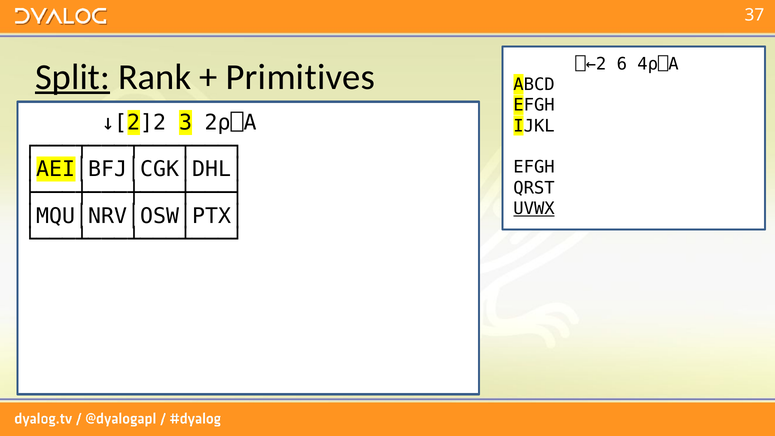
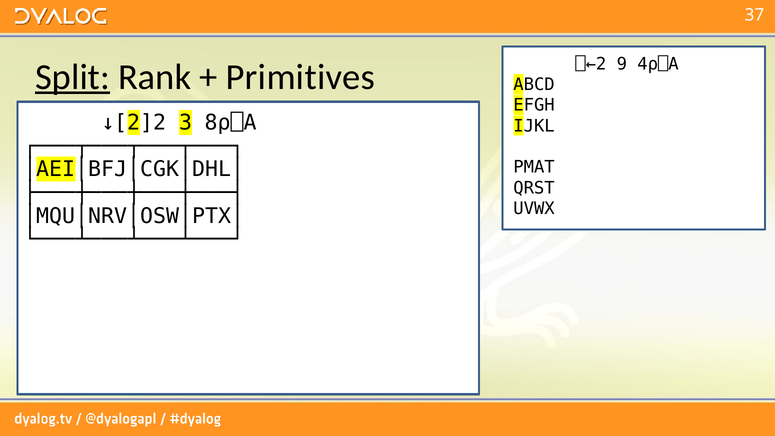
6: 6 -> 9 (622, 64)
2⍴⎕A: 2⍴⎕A -> 8⍴⎕A (231, 123)
EFGH: EFGH -> PMAT (534, 167)
UVWX underline: present -> none (534, 209)
